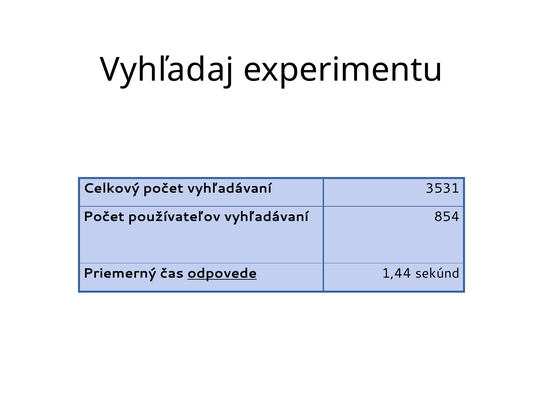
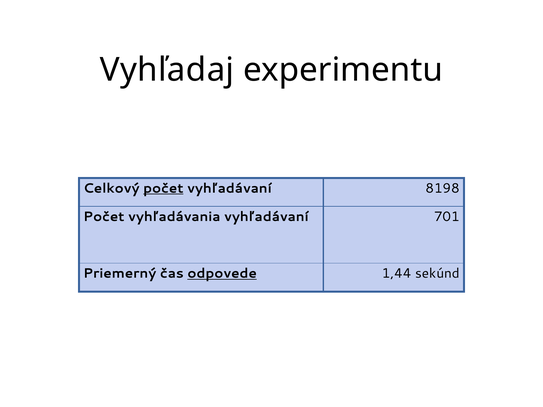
počet underline: none -> present (163, 188)
3531: 3531 -> 8198 (443, 188)
používateľov: používateľov -> vyhľadávania (174, 217)
854: 854 -> 701 (447, 217)
